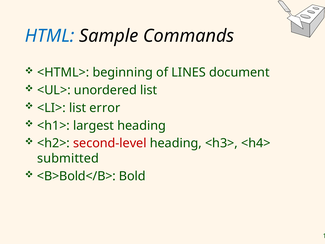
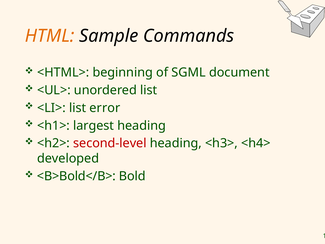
HTML colour: blue -> orange (50, 36)
LINES: LINES -> SGML (189, 72)
submitted: submitted -> developed (68, 158)
